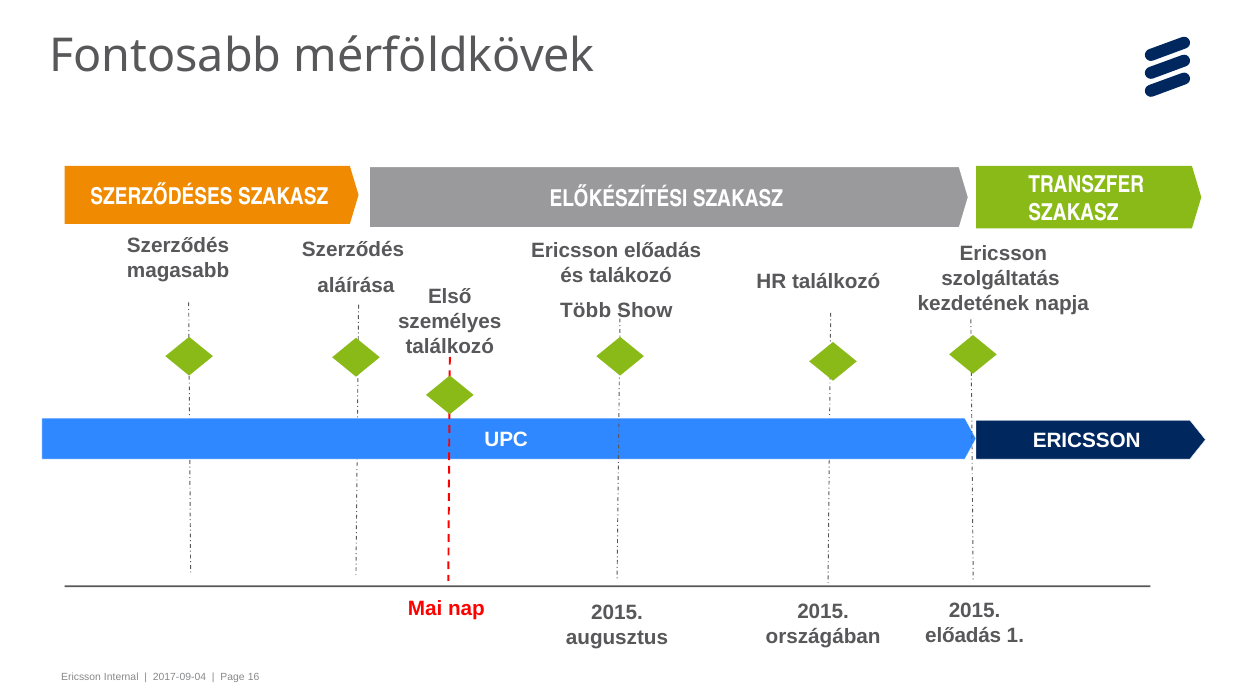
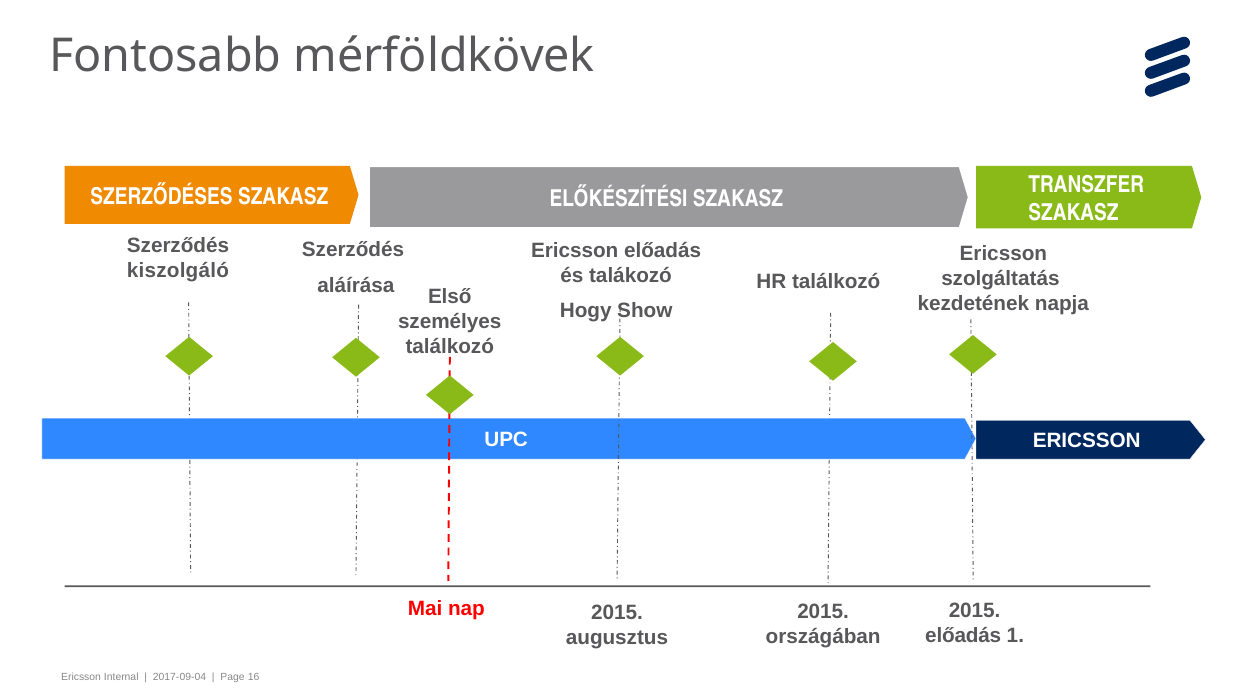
magasabb: magasabb -> kiszolgáló (178, 271)
Több: Több -> Hogy (586, 311)
